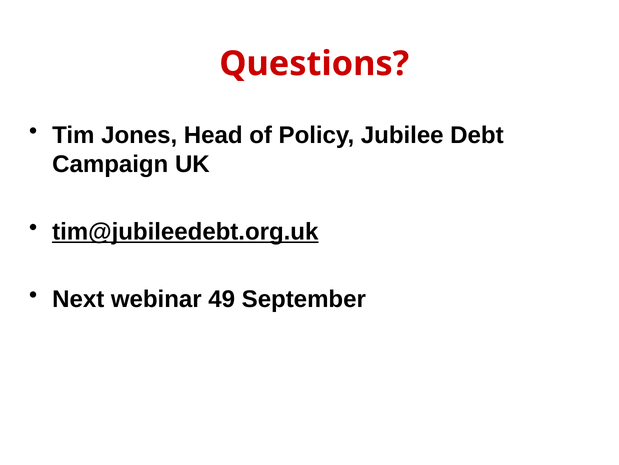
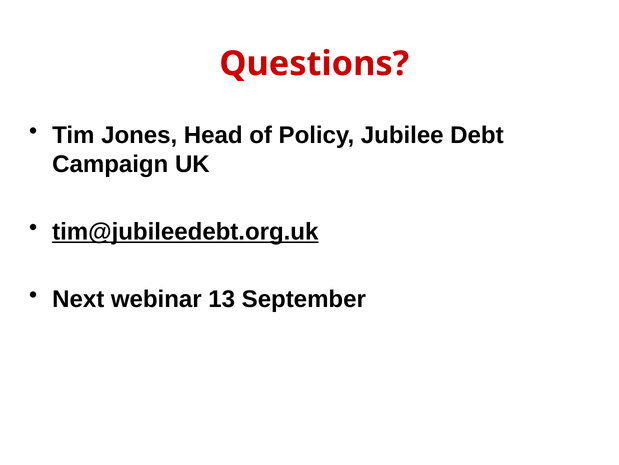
49: 49 -> 13 (222, 299)
